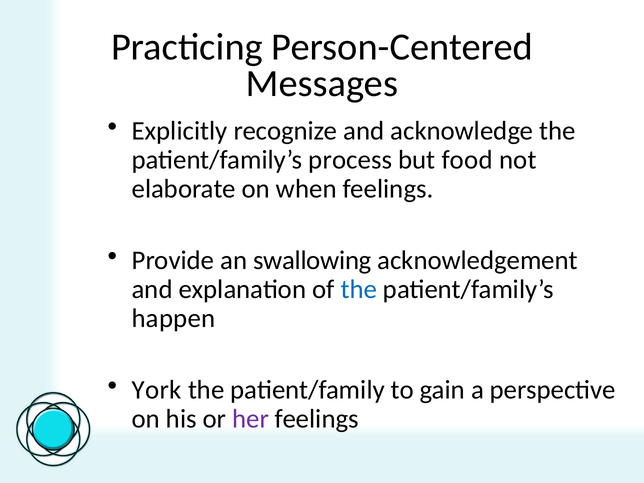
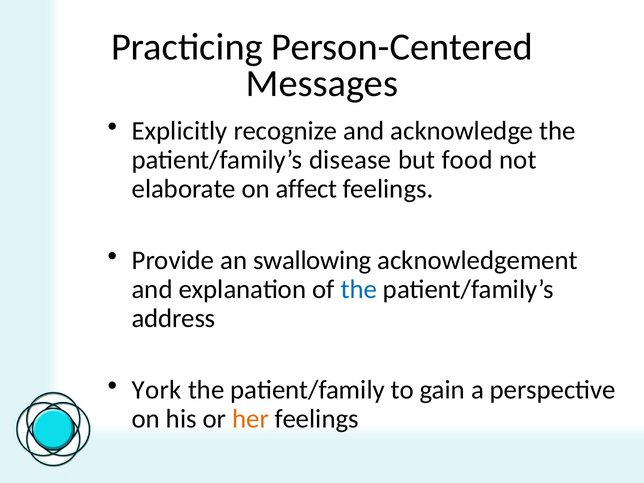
process: process -> disease (350, 160)
when: when -> affect (307, 189)
happen: happen -> address (174, 318)
her colour: purple -> orange (251, 419)
